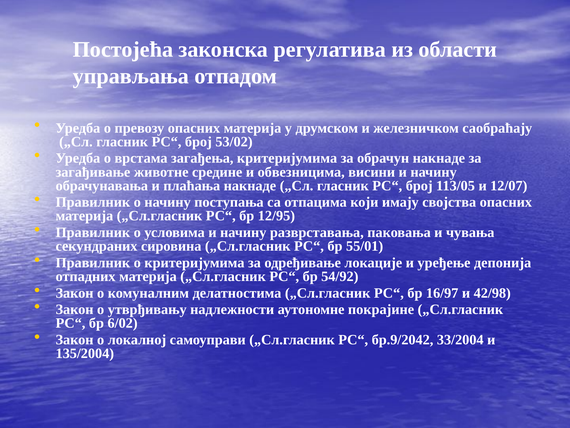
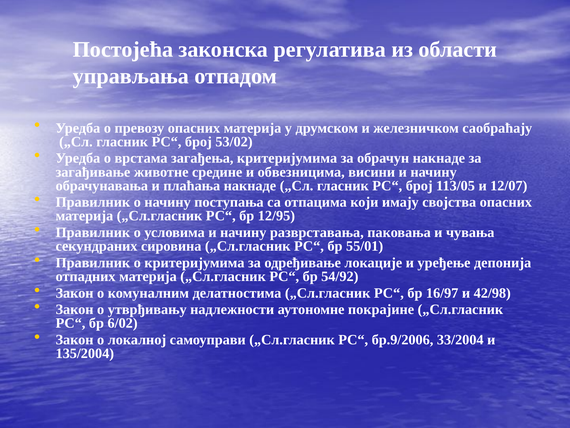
бр.9/2042: бр.9/2042 -> бр.9/2006 (403, 339)
